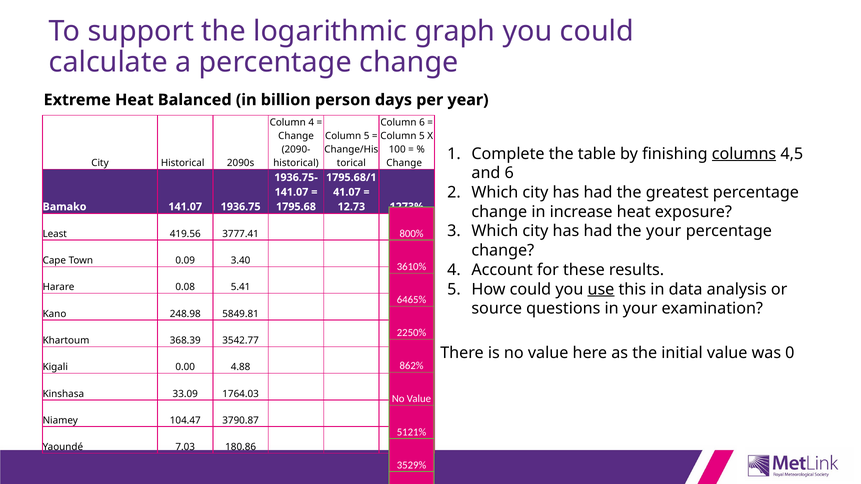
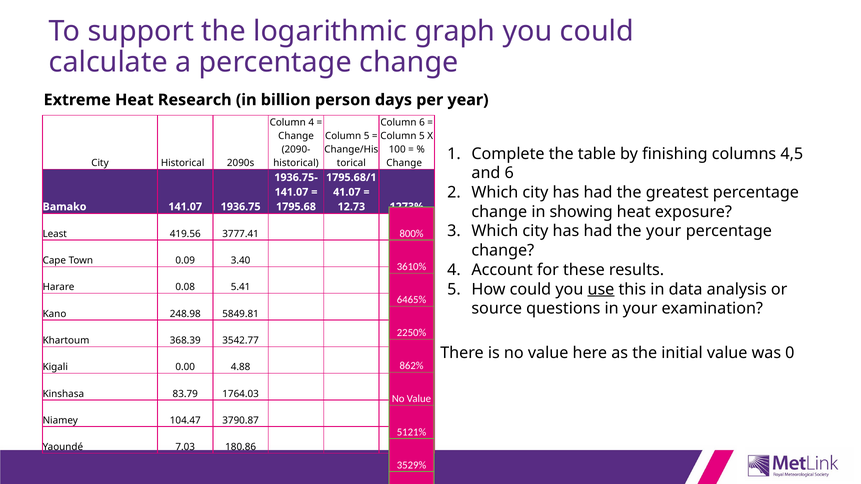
Balanced: Balanced -> Research (195, 100)
columns underline: present -> none (744, 154)
increase: increase -> showing (581, 212)
33.09: 33.09 -> 83.79 (185, 394)
